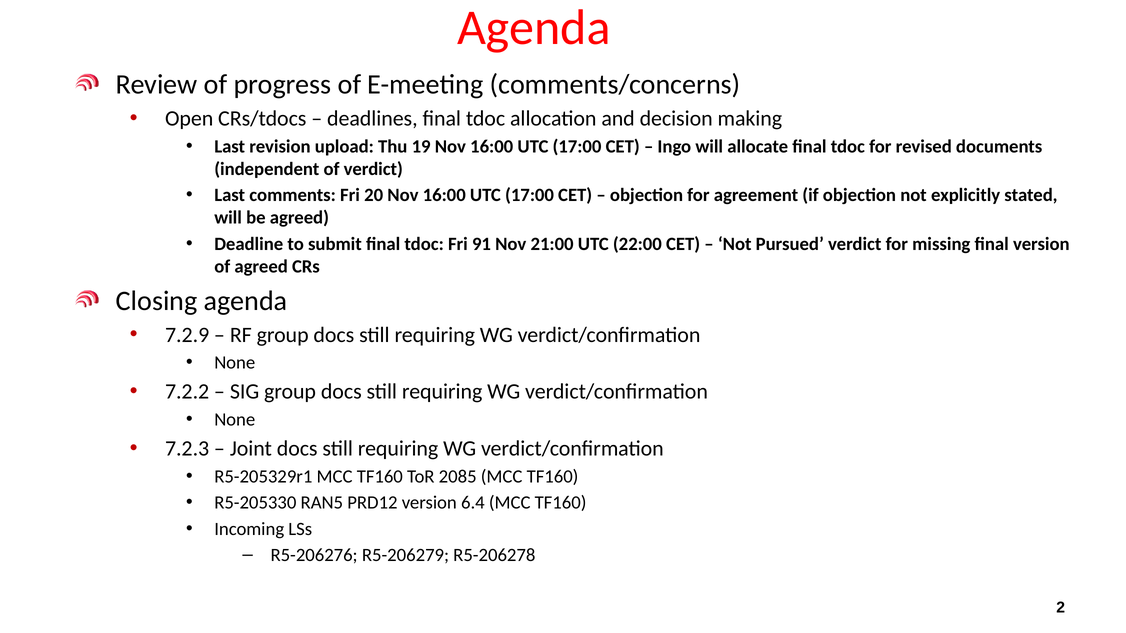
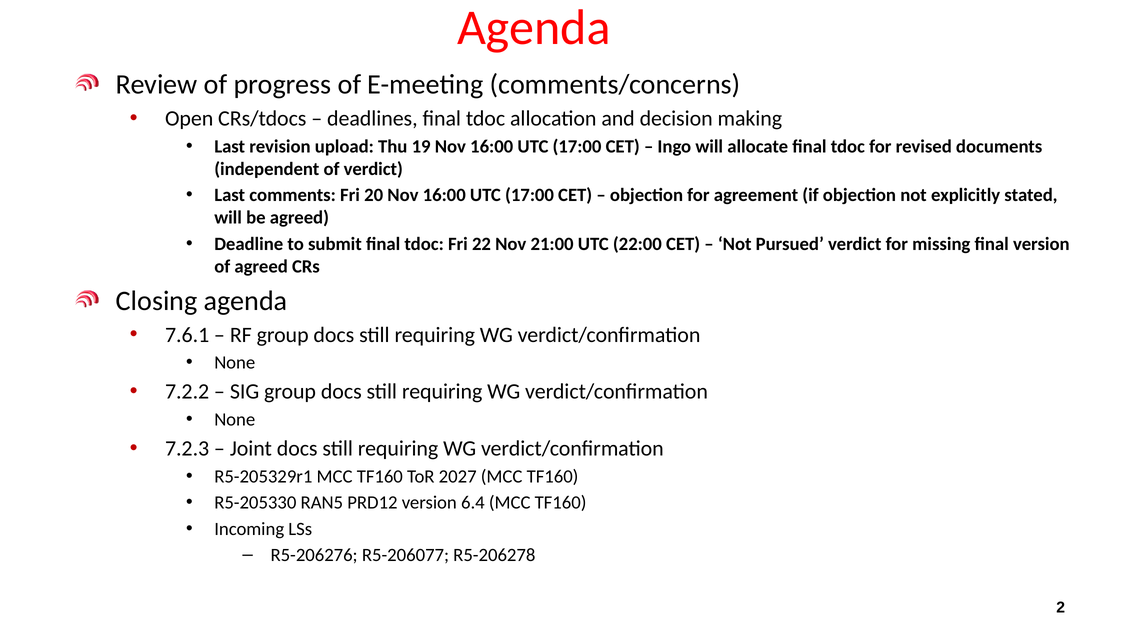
91: 91 -> 22 (482, 244)
7.2.9: 7.2.9 -> 7.6.1 (187, 335)
2085: 2085 -> 2027 (458, 477)
R5-206279: R5-206279 -> R5-206077 (405, 556)
